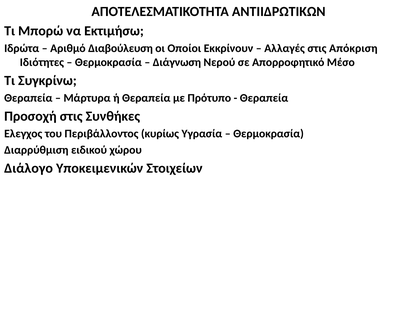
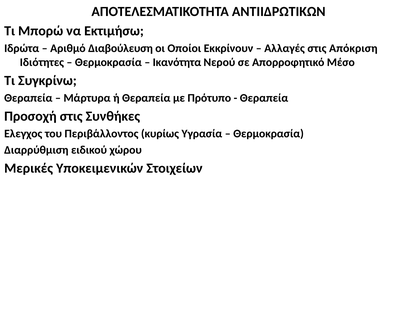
Διάγνωση: Διάγνωση -> Ικανότητα (177, 62)
Διάλογο: Διάλογο -> Μερικές (29, 168)
